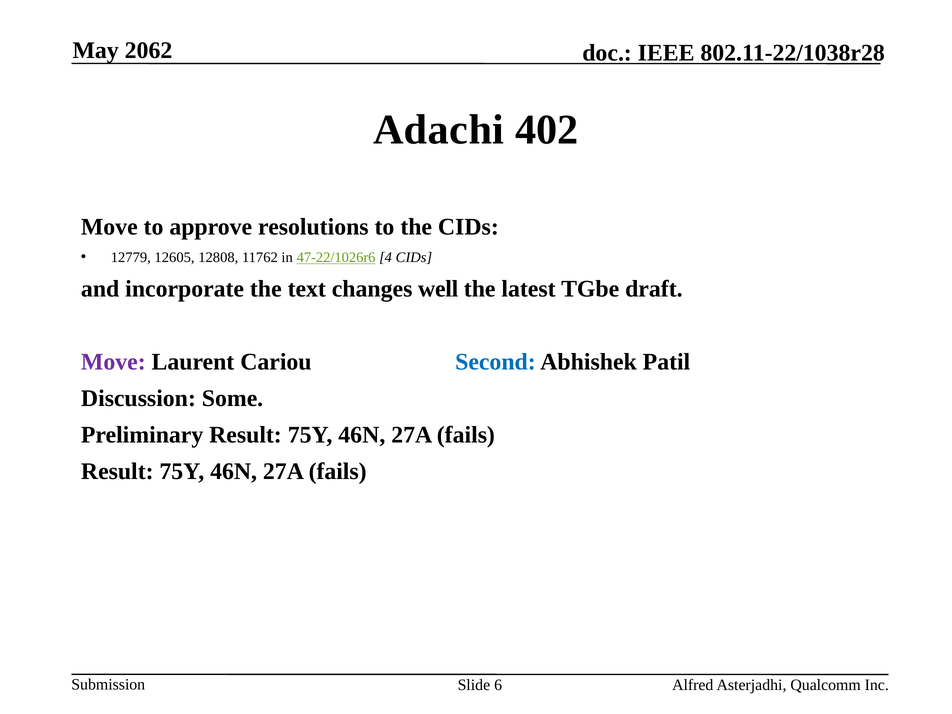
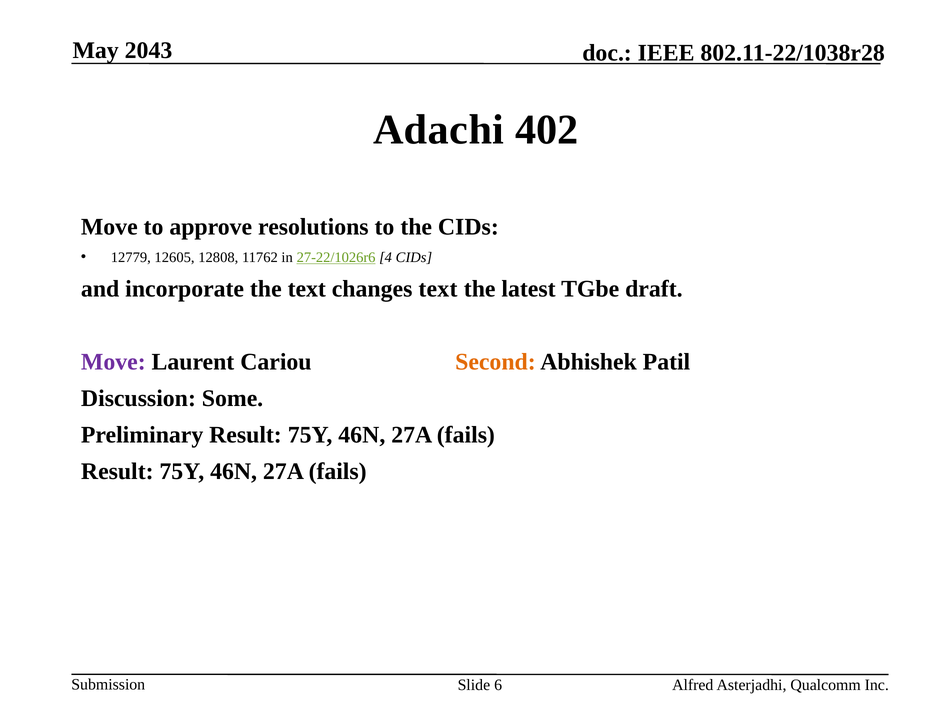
2062: 2062 -> 2043 (149, 50)
47-22/1026r6: 47-22/1026r6 -> 27-22/1026r6 (336, 257)
changes well: well -> text (438, 289)
Second colour: blue -> orange (495, 362)
